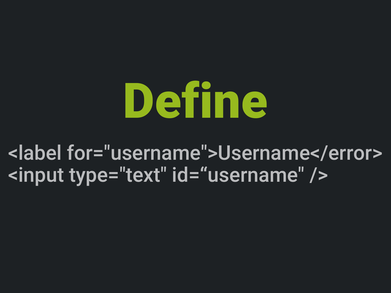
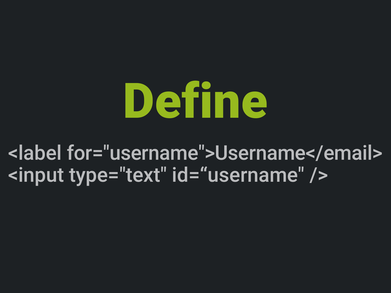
for="username">Username</error>: for="username">Username</error> -> for="username">Username</email> (225, 153)
